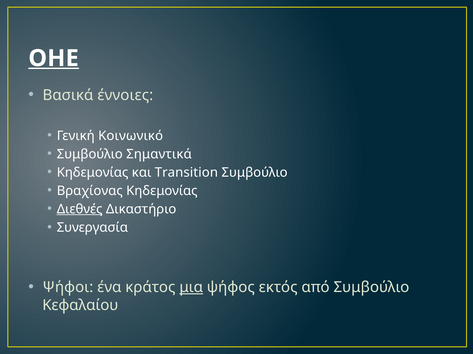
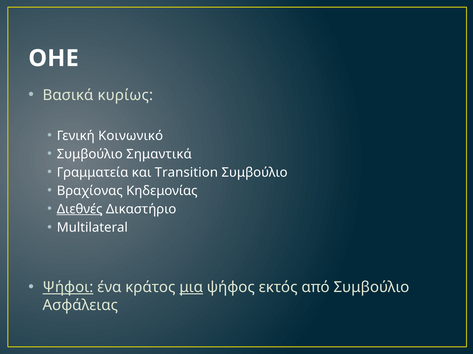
ΟΗΕ underline: present -> none (54, 58)
έννοιες: έννοιες -> κυρίως (125, 95)
Κηδεμονίας: Κηδεμονίας -> Γραμματεία (93, 173)
Συνεργασία: Συνεργασία -> Multilateral (92, 228)
Ψήφοι underline: none -> present (68, 288)
Κεφαλαίου: Κεφαλαίου -> Ασφάλειας (80, 306)
